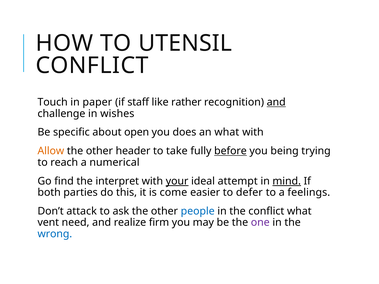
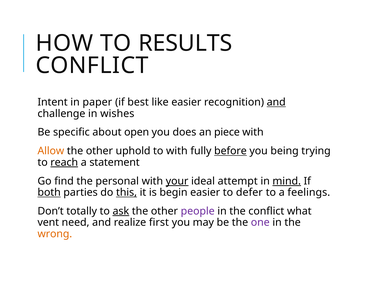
UTENSIL: UTENSIL -> RESULTS (185, 43)
Touch: Touch -> Intent (53, 102)
staff: staff -> best (138, 102)
like rather: rather -> easier (186, 102)
an what: what -> piece (227, 132)
header: header -> uphold (133, 151)
to take: take -> with (177, 151)
reach underline: none -> present (64, 162)
numerical: numerical -> statement (115, 162)
interpret: interpret -> personal (117, 181)
both underline: none -> present (49, 193)
this underline: none -> present (127, 193)
come: come -> begin (174, 193)
attack: attack -> totally (82, 211)
ask underline: none -> present (121, 211)
people colour: blue -> purple (198, 211)
firm: firm -> first (159, 223)
wrong colour: blue -> orange (55, 234)
